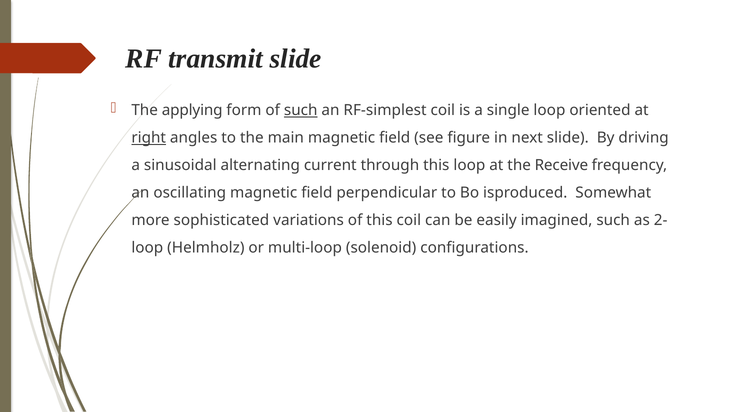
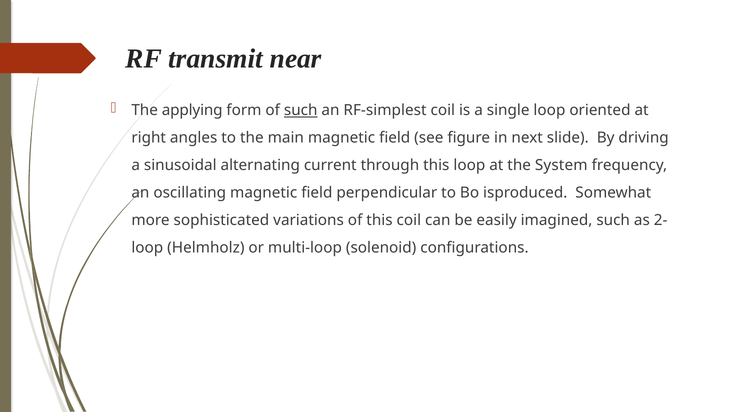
transmit slide: slide -> near (296, 59)
right underline: present -> none (149, 138)
Receive: Receive -> System (561, 165)
